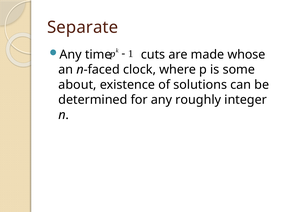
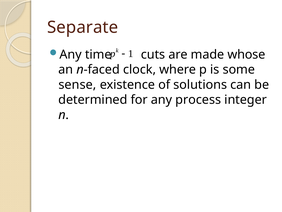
about: about -> sense (77, 85)
roughly: roughly -> process (198, 100)
